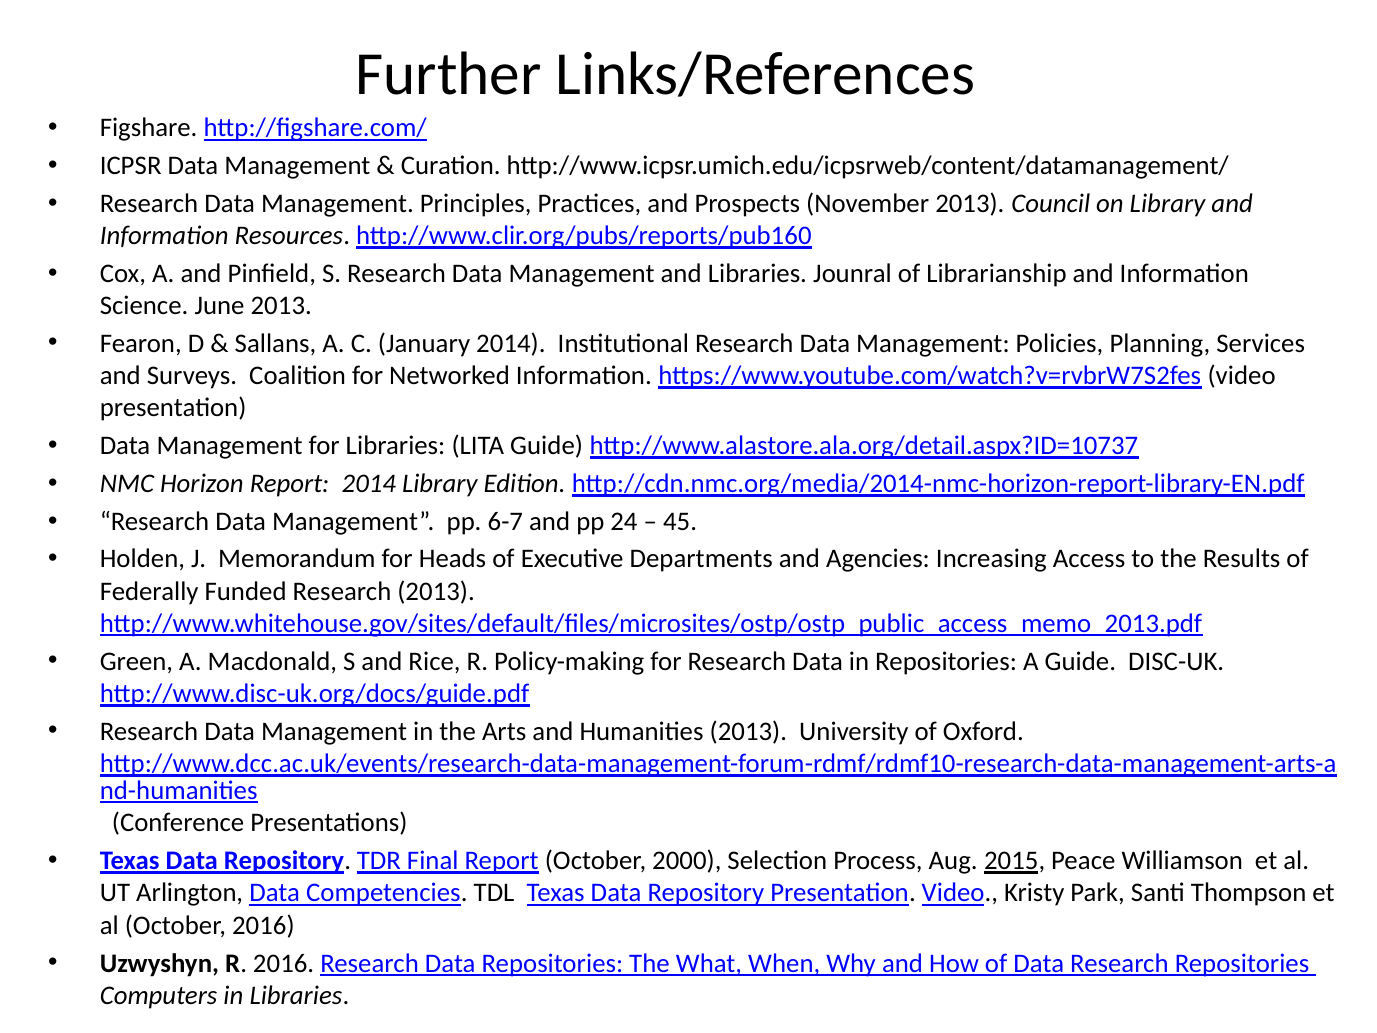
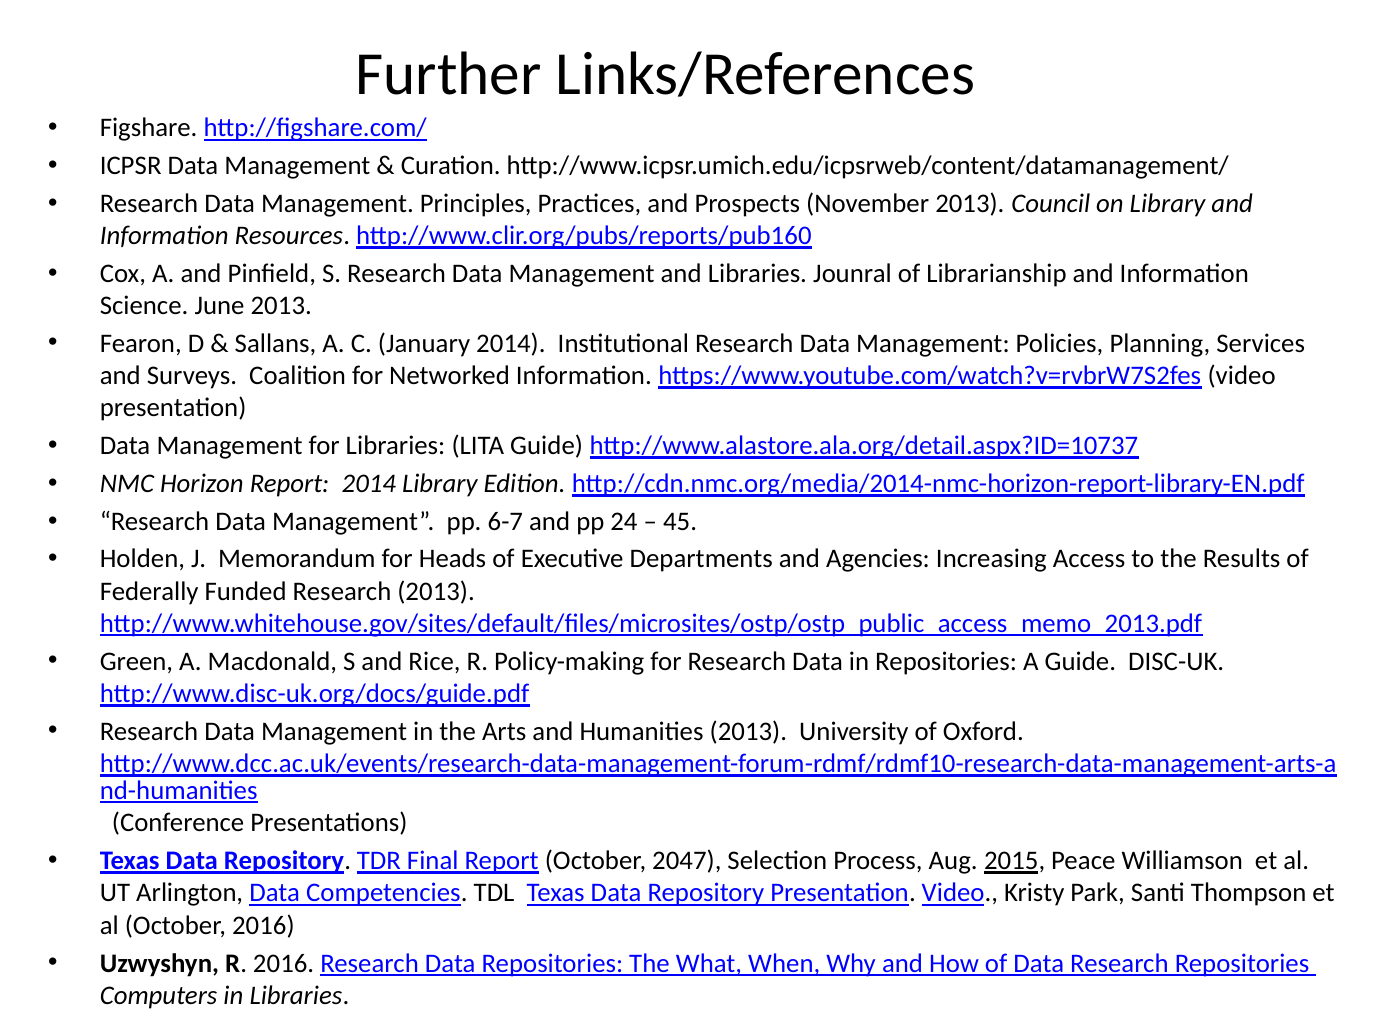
2000: 2000 -> 2047 (687, 860)
